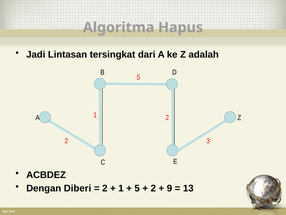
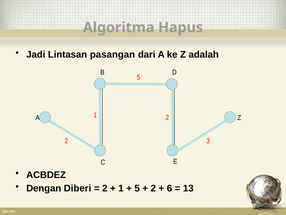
tersingkat: tersingkat -> pasangan (112, 54)
9: 9 -> 6 (169, 188)
